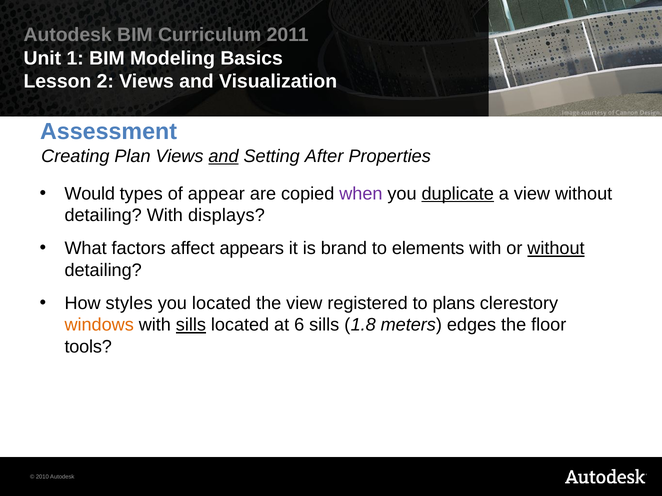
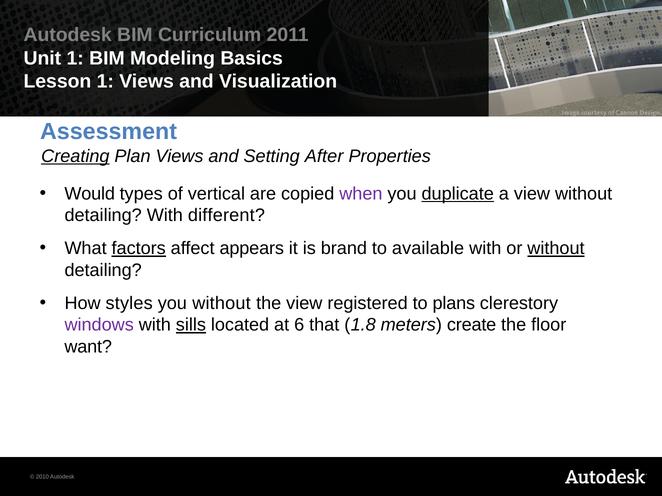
2: 2 -> 1 (105, 82)
Creating underline: none -> present (75, 156)
and underline: present -> none (224, 156)
appear: appear -> vertical (216, 194)
displays: displays -> different (226, 216)
factors underline: none -> present (139, 249)
elements: elements -> available (428, 249)
you located: located -> without (221, 304)
windows colour: orange -> purple (99, 325)
6 sills: sills -> that (324, 325)
edges: edges -> create (472, 325)
tools: tools -> want (88, 347)
